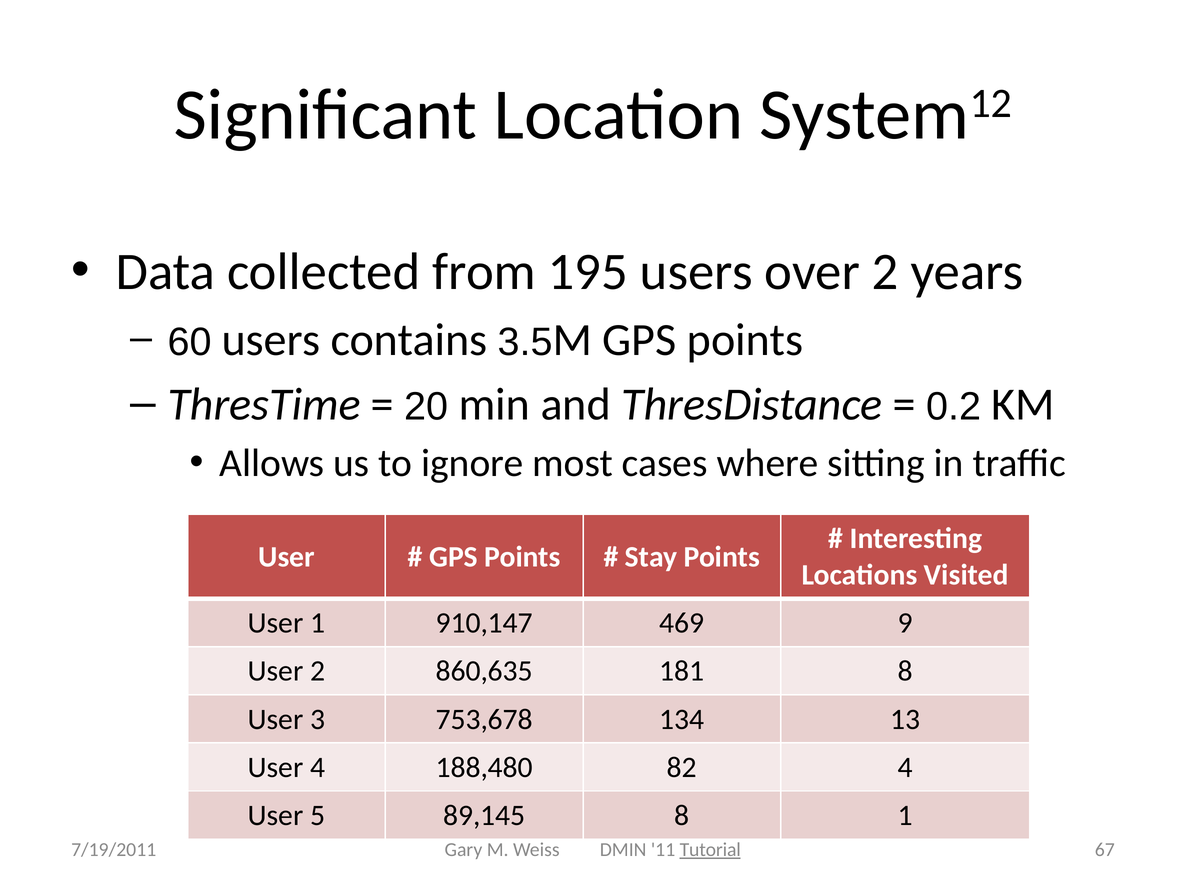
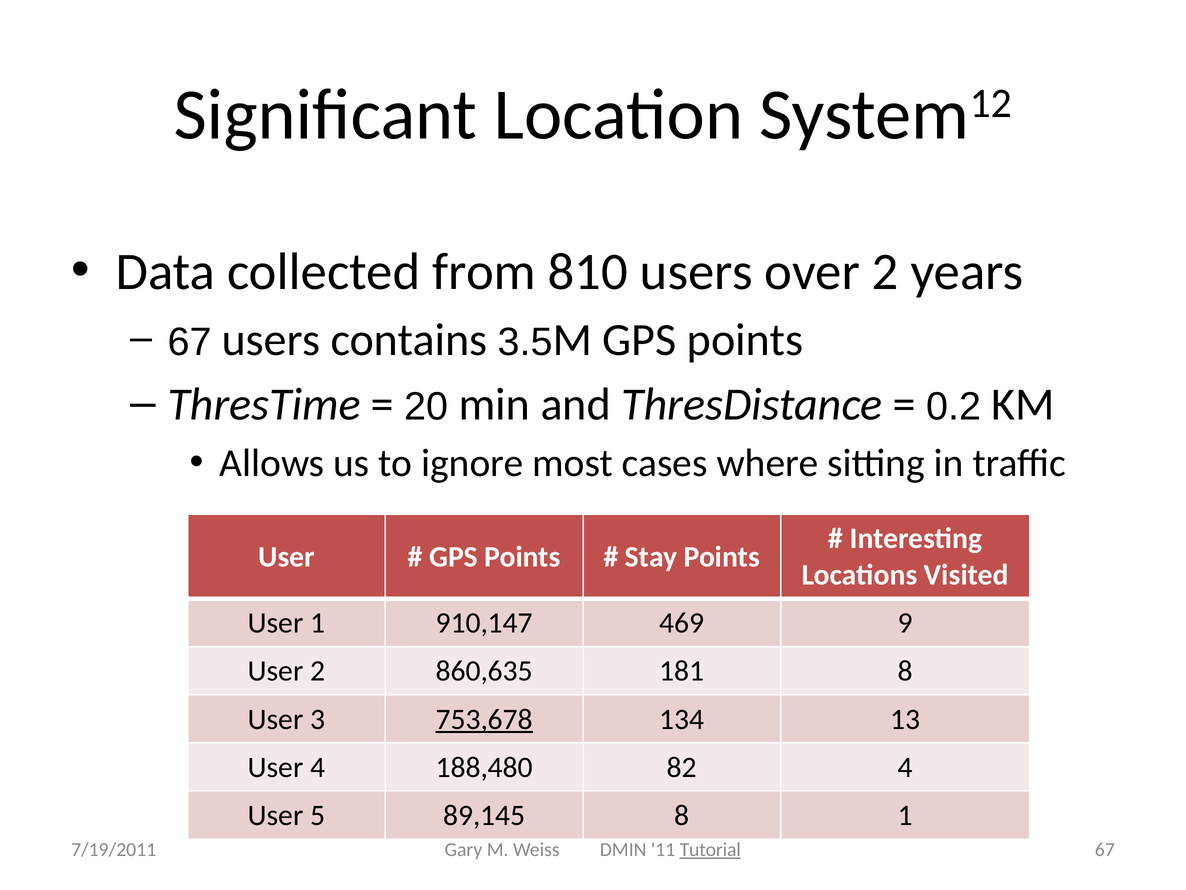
195: 195 -> 810 (588, 271)
60: 60 -> 67 (190, 342)
753,678 underline: none -> present (484, 719)
